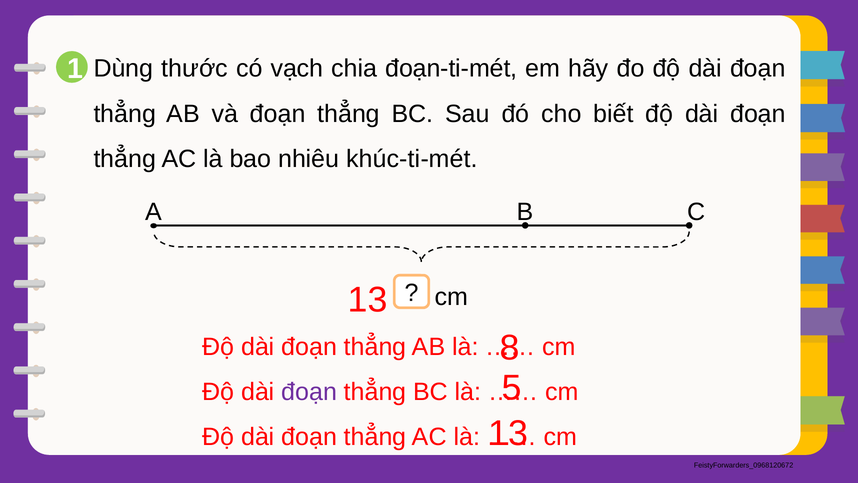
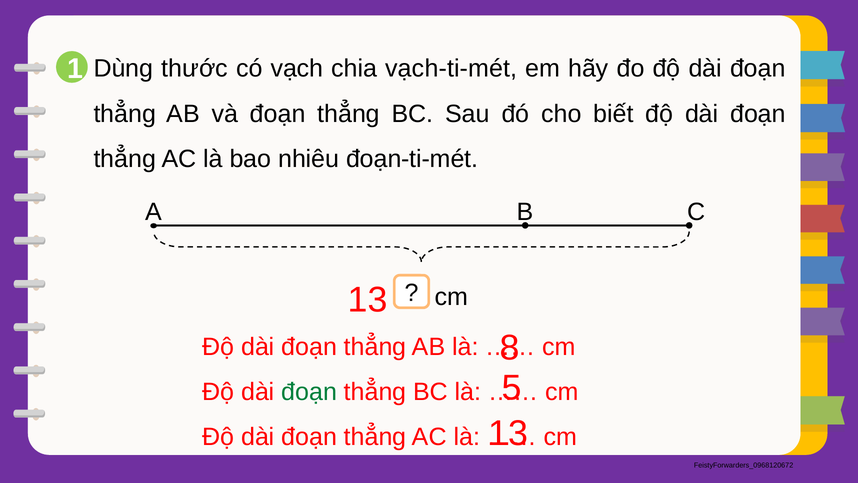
đoạn-ti-mét: đoạn-ti-mét -> vạch-ti-mét (451, 69)
khúc-ti-mét: khúc-ti-mét -> đoạn-ti-mét (412, 159)
đoạn colour: purple -> green (309, 392)
